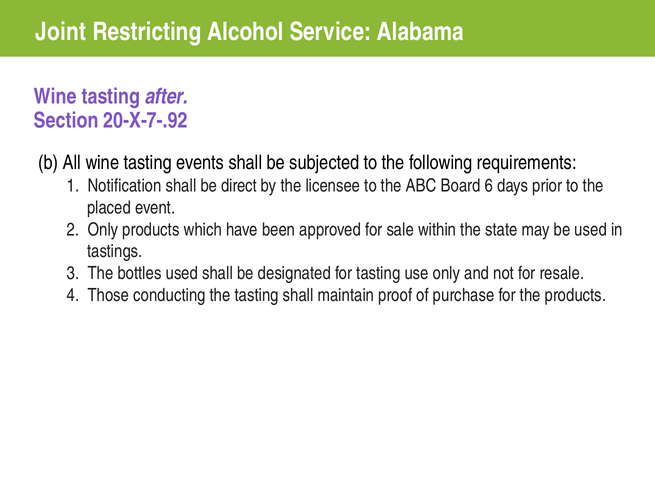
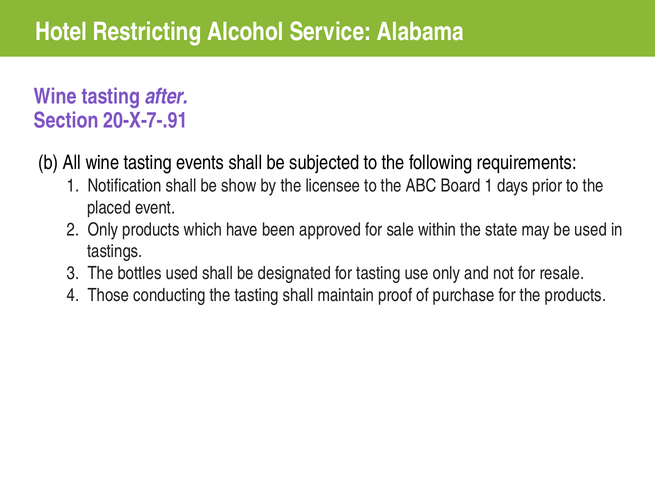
Joint: Joint -> Hotel (61, 32)
20-X-7-.92: 20-X-7-.92 -> 20-X-7-.91 (145, 120)
direct: direct -> show (239, 186)
Board 6: 6 -> 1 (489, 186)
